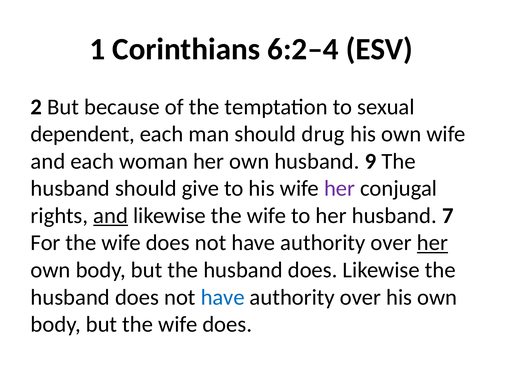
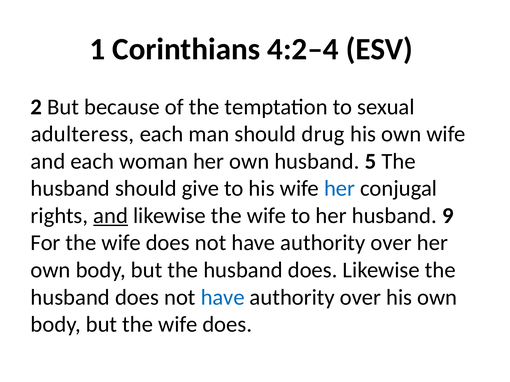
6:2–4: 6:2–4 -> 4:2–4 (303, 49)
dependent: dependent -> adulteress (82, 134)
9: 9 -> 5 (371, 161)
her colour: purple -> blue (340, 189)
7: 7 -> 9 (448, 216)
her underline: present -> none (432, 243)
